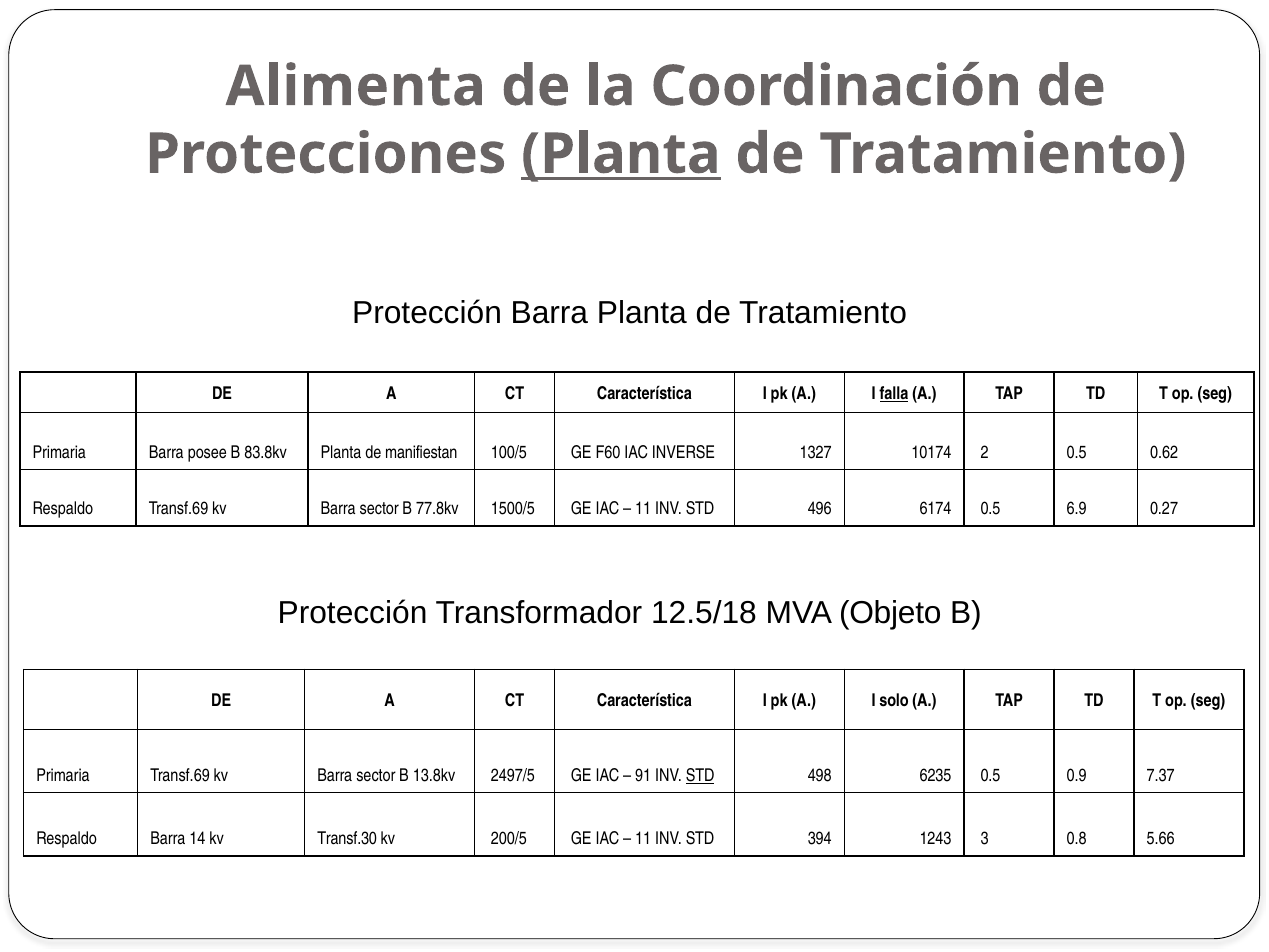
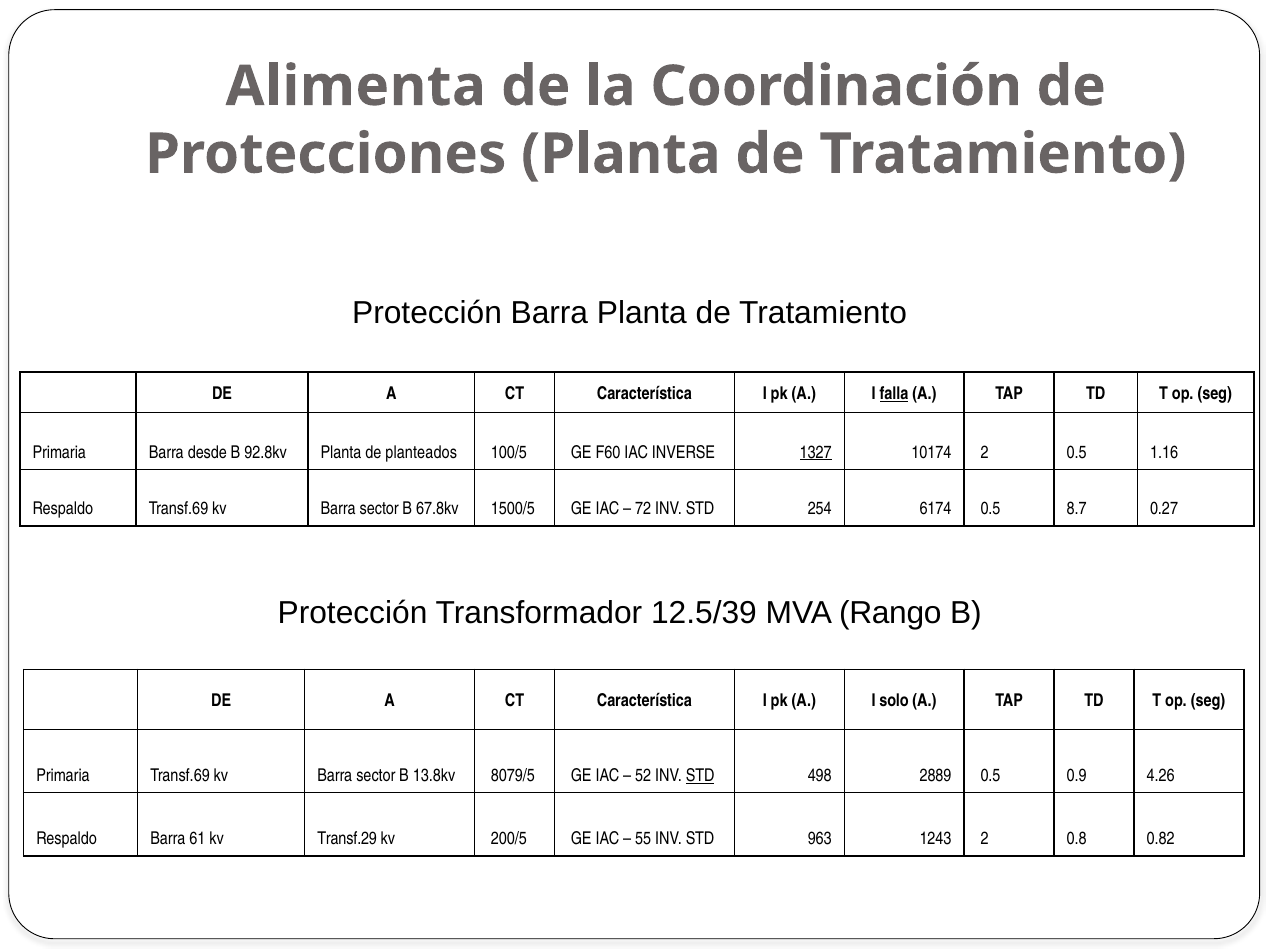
Planta underline: present -> none (621, 154)
posee: posee -> desde (207, 452)
83.8kv: 83.8kv -> 92.8kv (266, 452)
manifiestan: manifiestan -> planteados (421, 452)
1327 underline: none -> present (816, 452)
0.62: 0.62 -> 1.16 (1164, 452)
77.8kv: 77.8kv -> 67.8kv (437, 509)
11: 11 -> 72 (643, 509)
496: 496 -> 254 (820, 509)
6.9: 6.9 -> 8.7 (1077, 509)
12.5/18: 12.5/18 -> 12.5/39 (704, 613)
Objeto: Objeto -> Rango (890, 613)
2497/5: 2497/5 -> 8079/5 (513, 775)
91: 91 -> 52 (643, 775)
6235: 6235 -> 2889 (936, 775)
7.37: 7.37 -> 4.26 (1161, 775)
14: 14 -> 61 (197, 839)
Transf.30: Transf.30 -> Transf.29 (347, 839)
11: 11 -> 55 (643, 839)
394: 394 -> 963 (820, 839)
1243 3: 3 -> 2 (985, 839)
5.66: 5.66 -> 0.82 (1161, 839)
